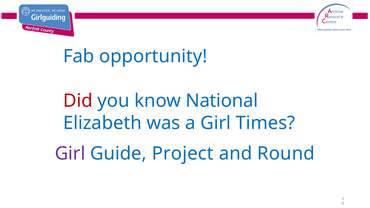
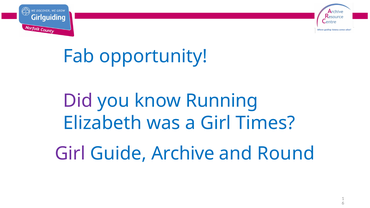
Did colour: red -> purple (78, 101)
National: National -> Running (222, 101)
Project: Project -> Archive (183, 154)
